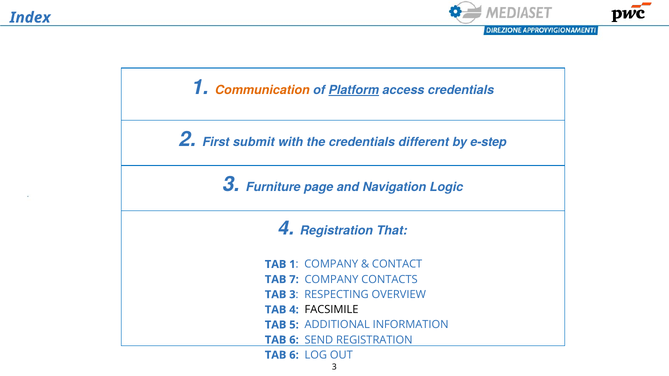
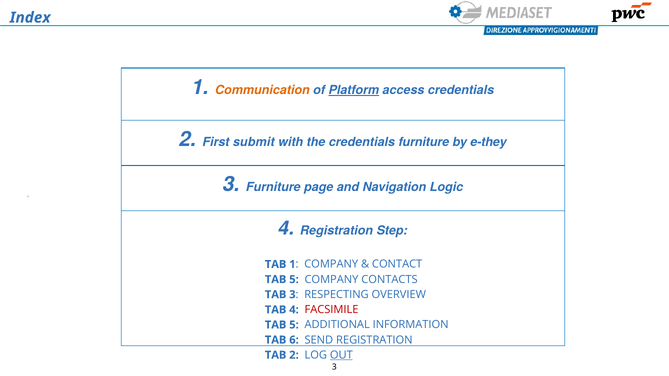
credentials different: different -> furniture (424, 142)
e-step: e-step -> e-they (488, 142)
That: That -> Step (392, 231)
7: 7 -> 5 (294, 280)
FACSIMILE colour: black -> red (332, 310)
6: 6 -> 2 (294, 355)
OUT underline: none -> present (341, 355)
